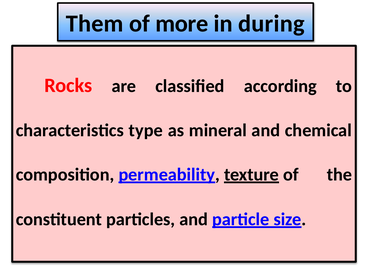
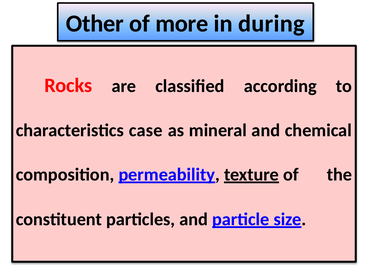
Them: Them -> Other (95, 24)
type: type -> case (146, 130)
